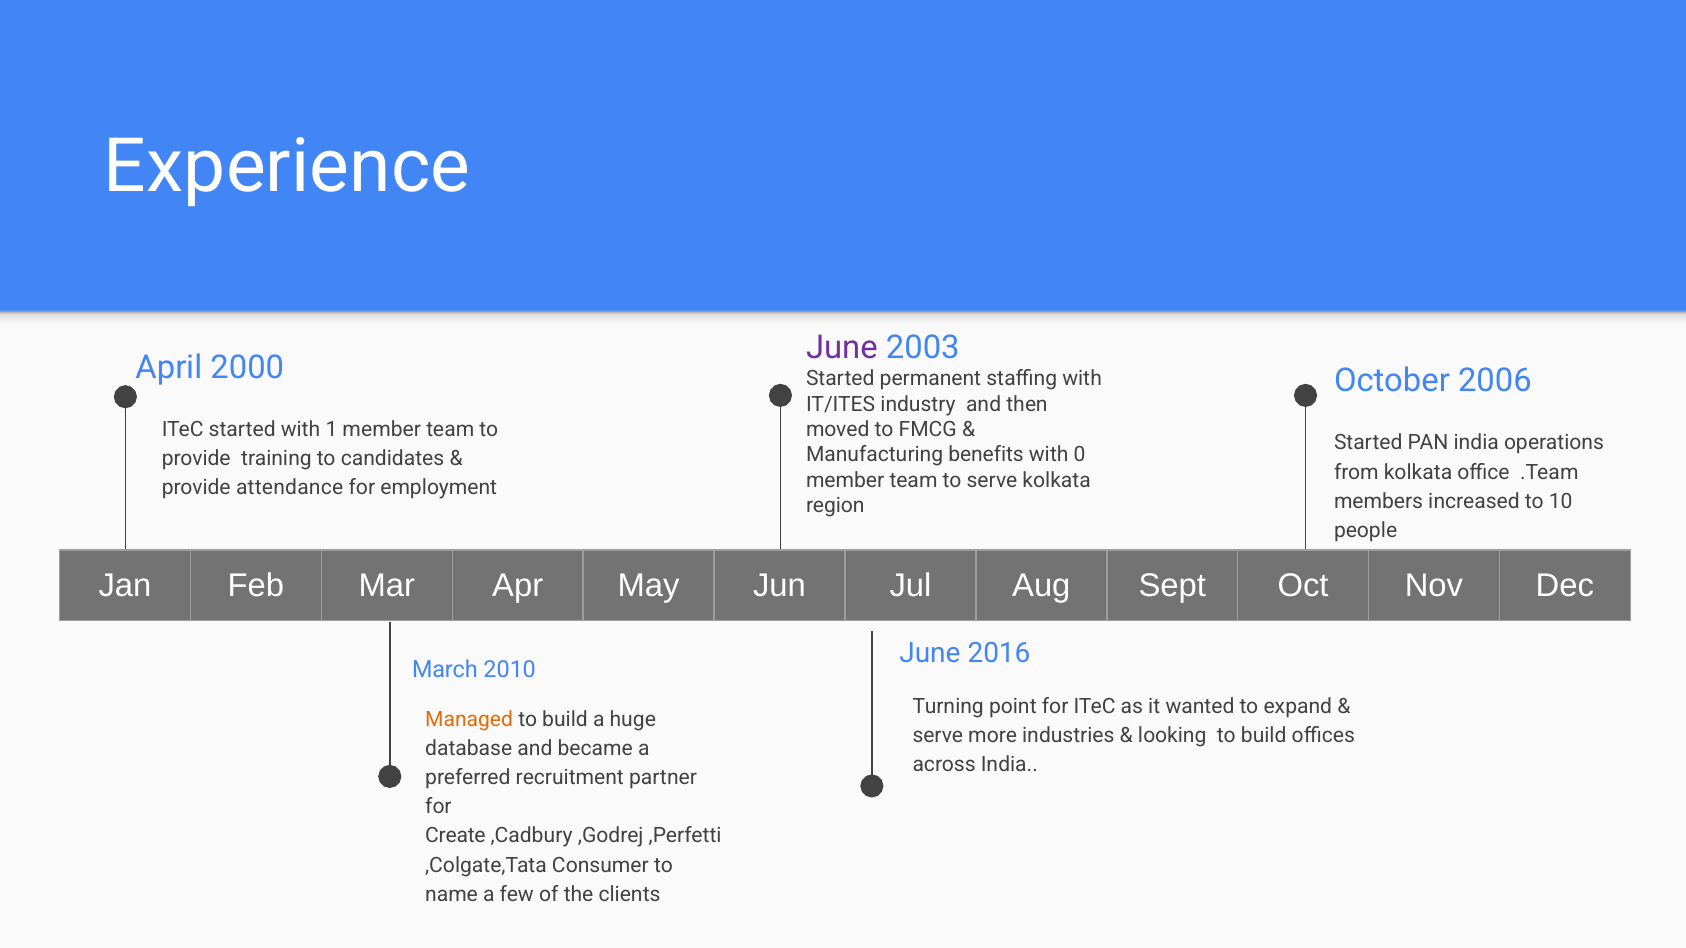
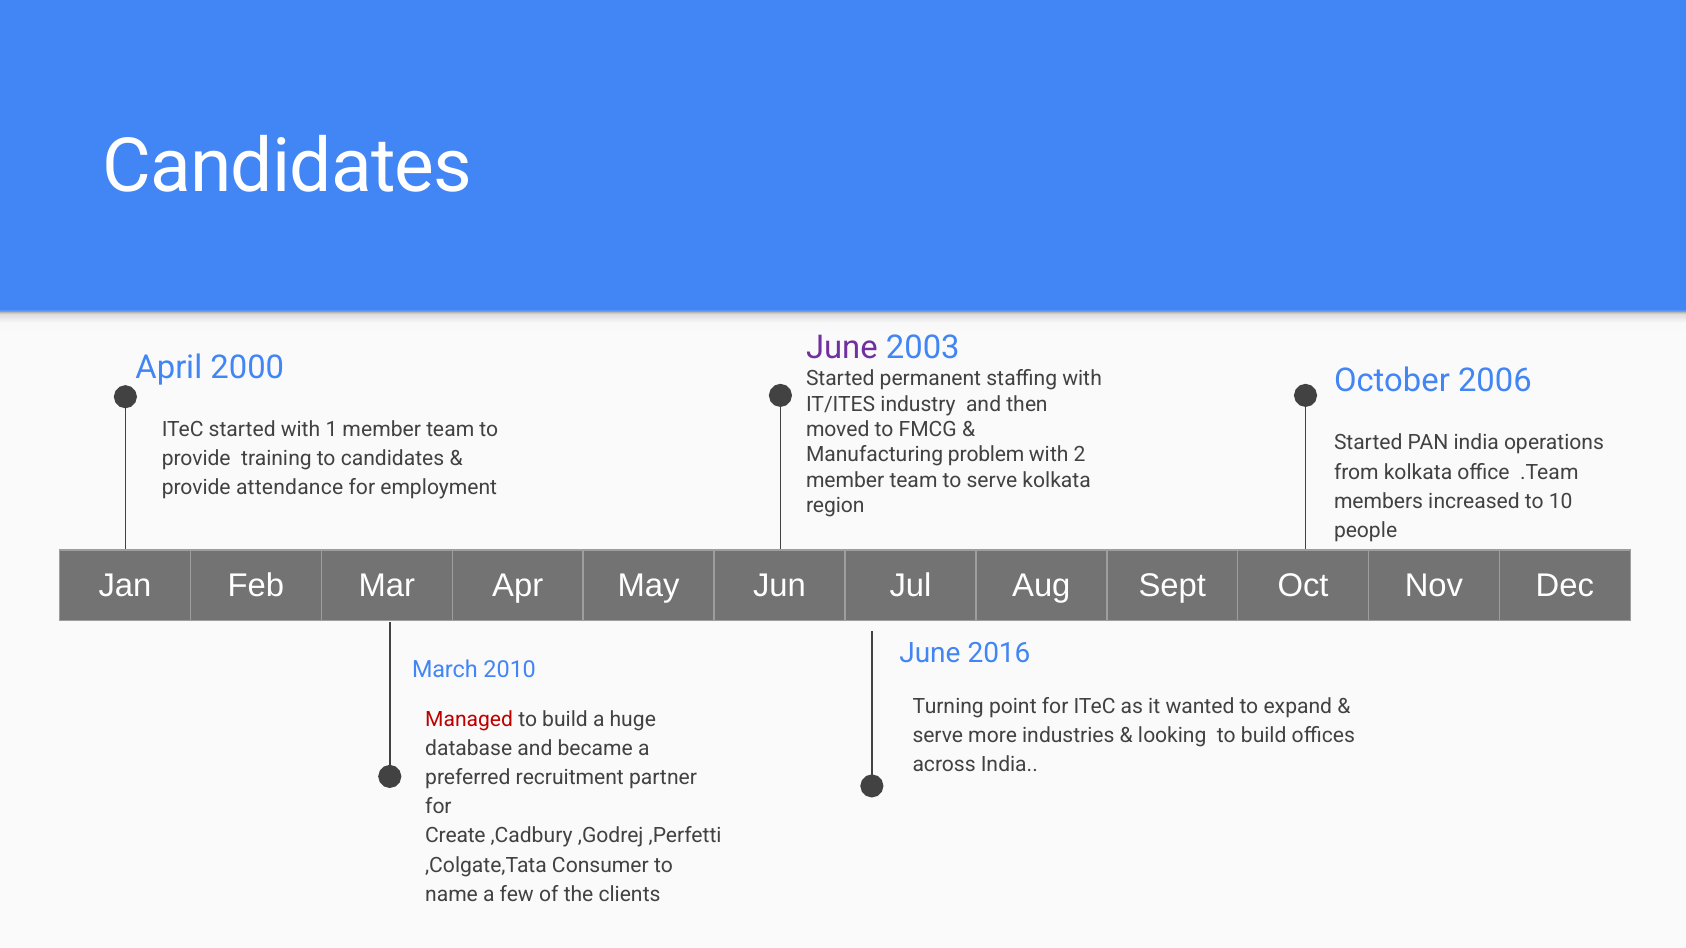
Experience: Experience -> Candidates (288, 167)
benefits: benefits -> problem (986, 455)
0: 0 -> 2 (1080, 455)
Managed colour: orange -> red (469, 720)
